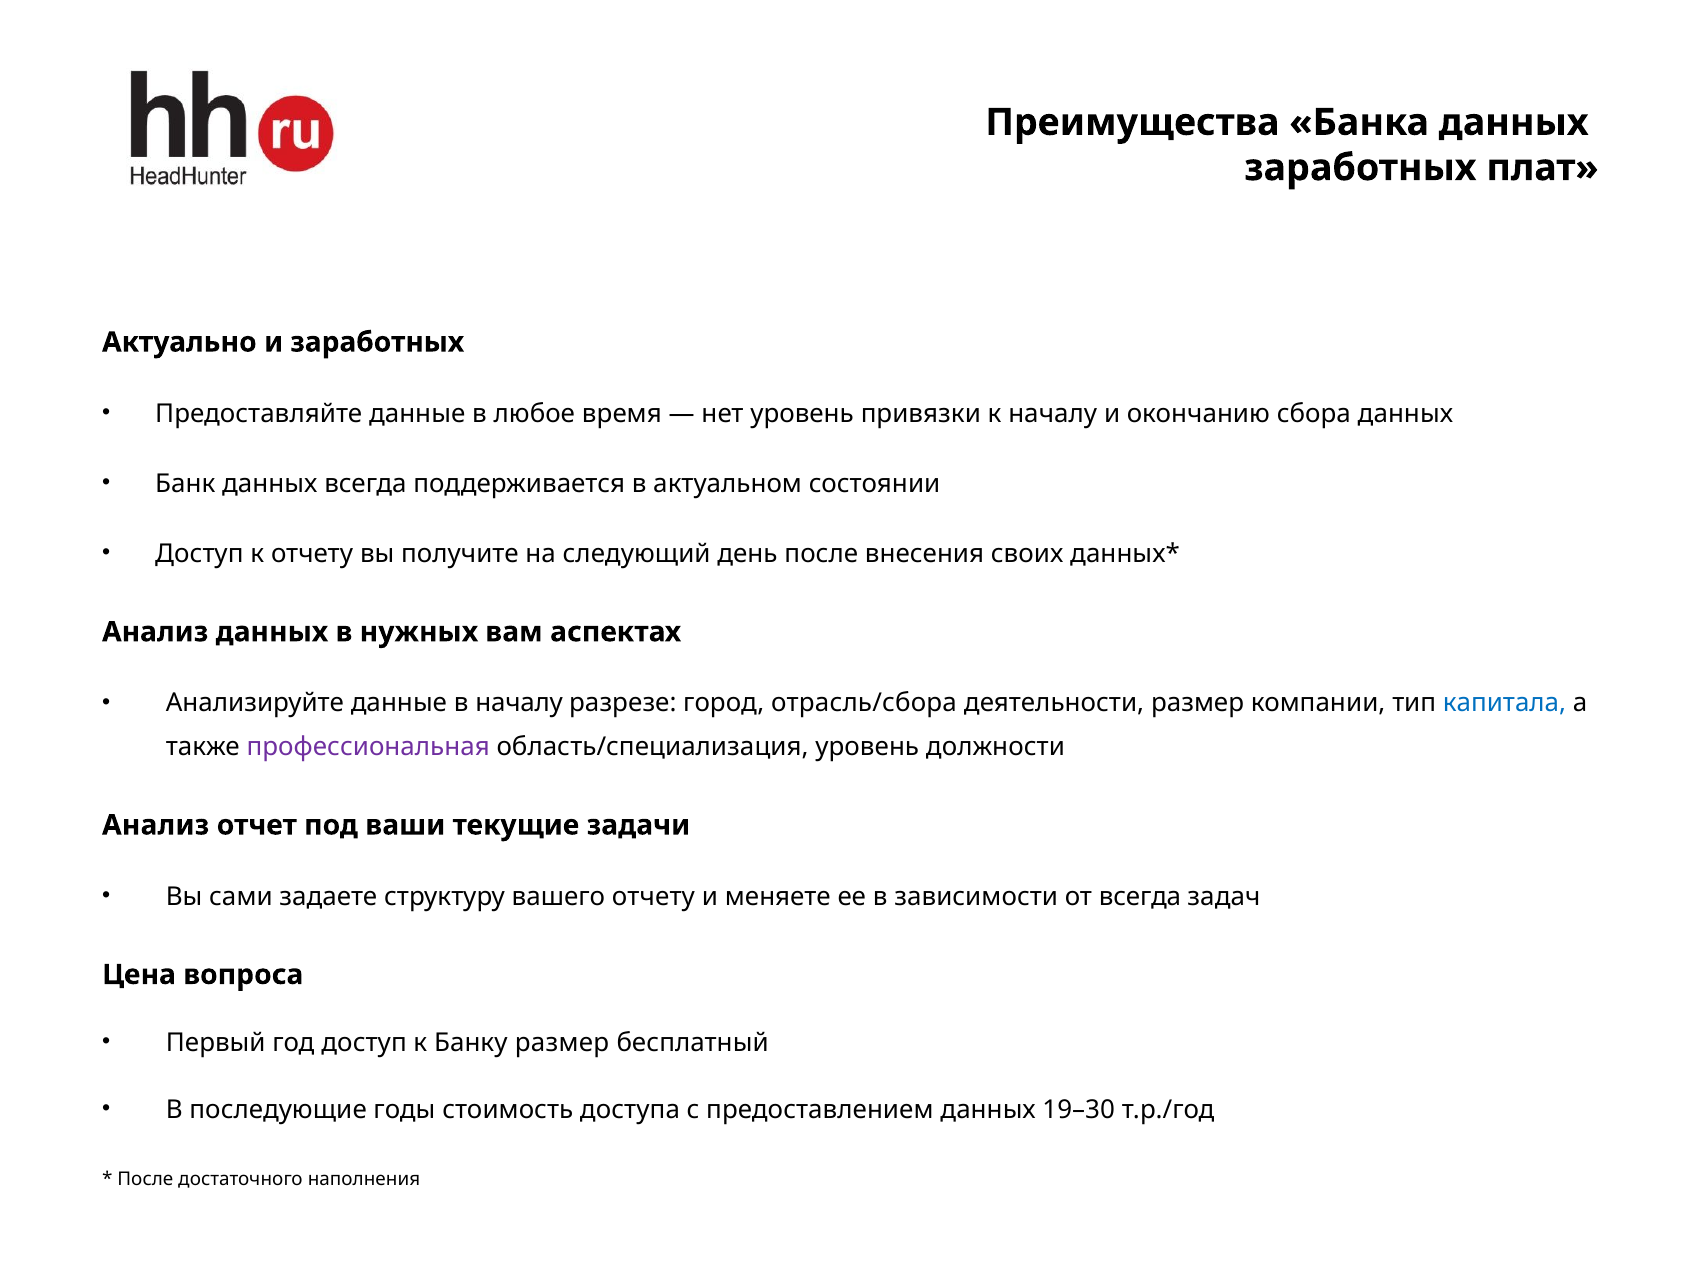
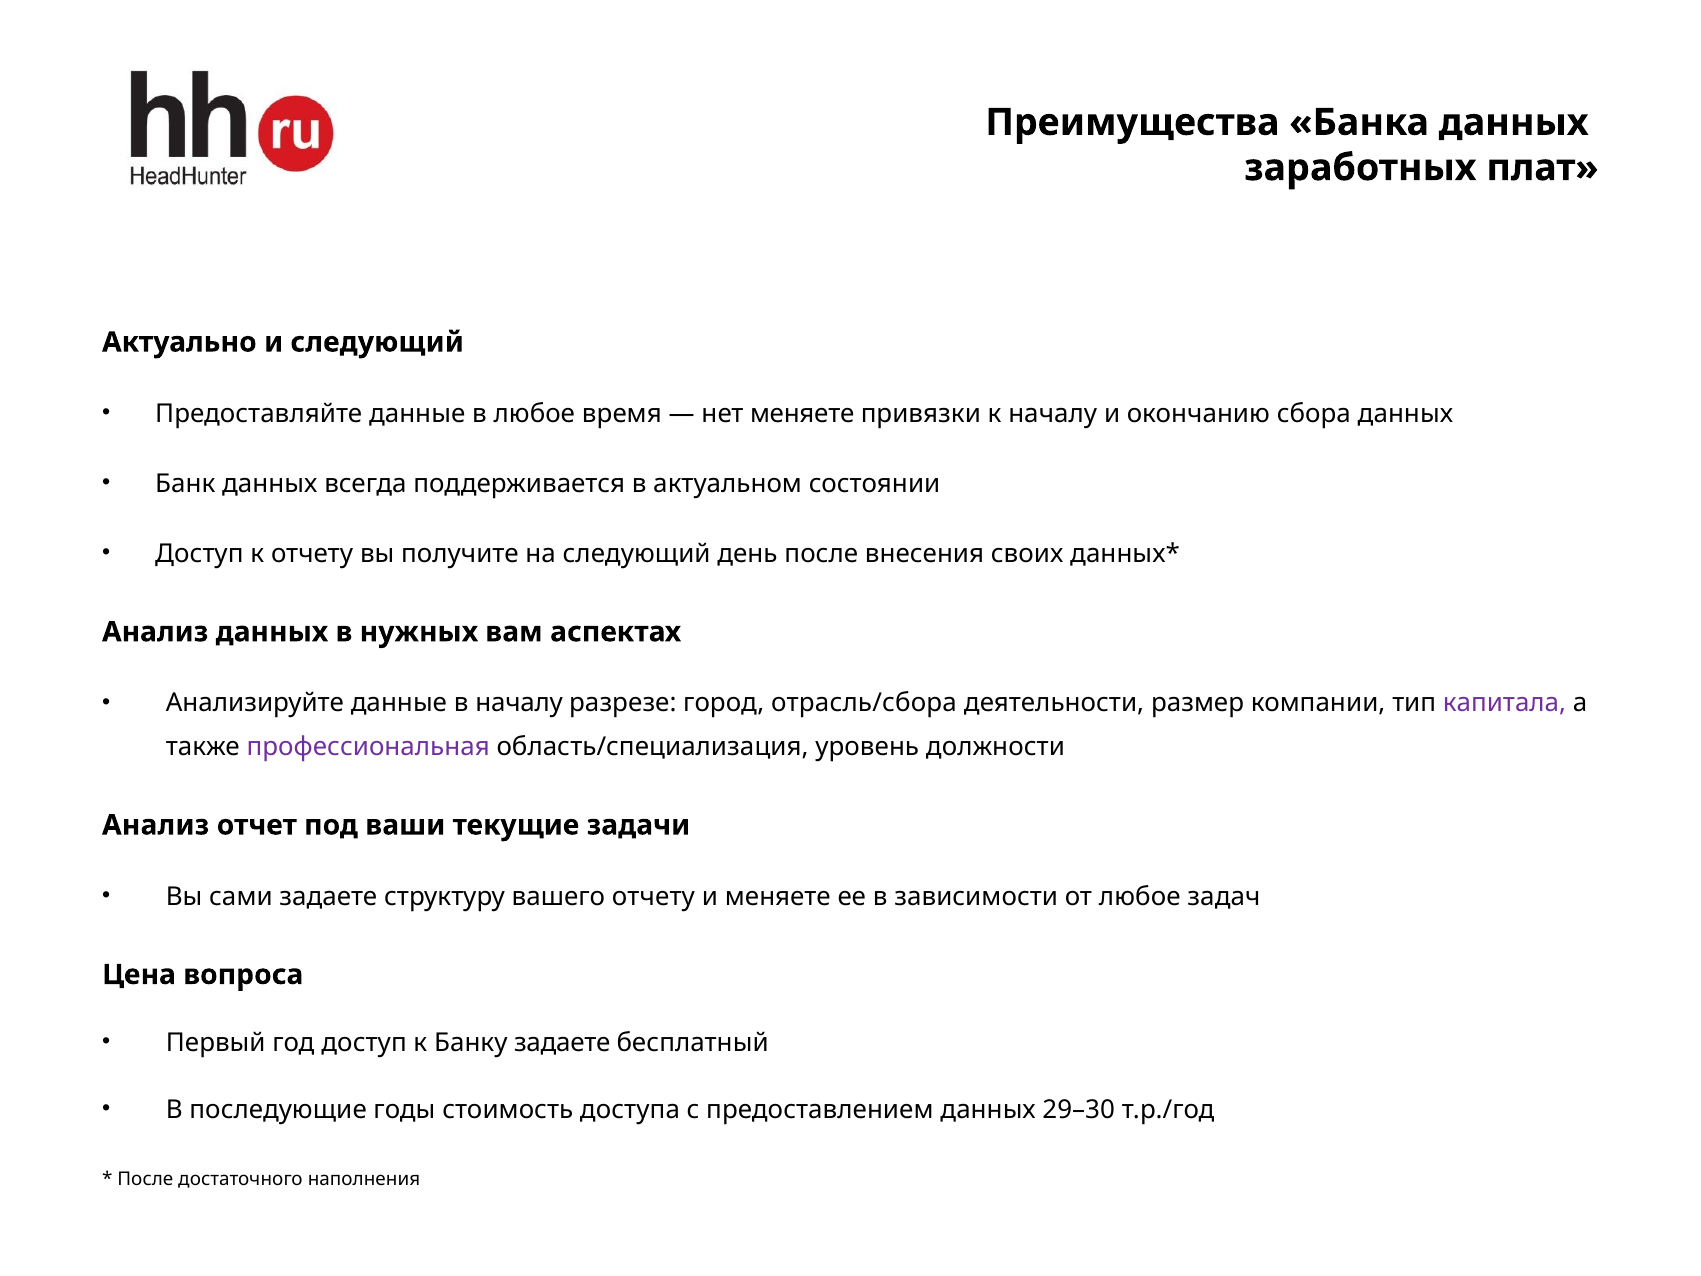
и заработных: заработных -> следующий (377, 342)
нет уровень: уровень -> меняете (802, 414)
капитала colour: blue -> purple (1504, 703)
от всегда: всегда -> любое (1140, 896)
Банку размер: размер -> задаете (562, 1043)
19–30: 19–30 -> 29–30 (1079, 1110)
